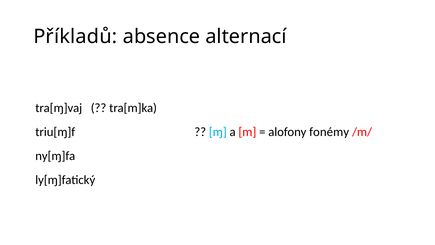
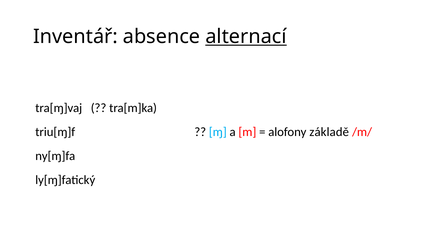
Příkladů: Příkladů -> Inventář (75, 37)
alternací underline: none -> present (246, 37)
fonémy: fonémy -> základě (329, 132)
